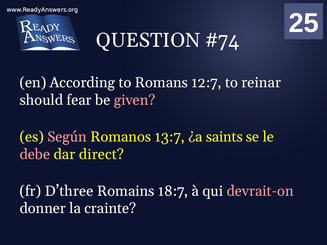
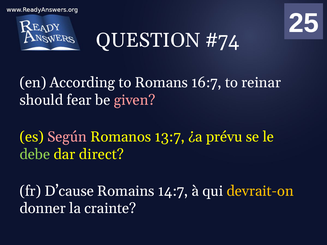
12:7: 12:7 -> 16:7 (207, 83)
saints: saints -> prévu (224, 137)
debe colour: pink -> light green (35, 154)
D’three: D’three -> D’cause (69, 191)
18:7: 18:7 -> 14:7 (173, 191)
devrait-on colour: pink -> yellow (260, 191)
